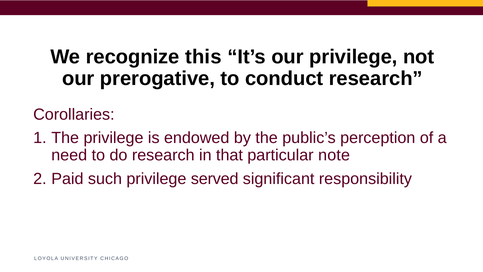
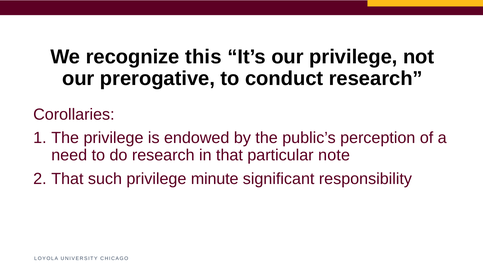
Paid: Paid -> That (67, 179)
served: served -> minute (215, 179)
